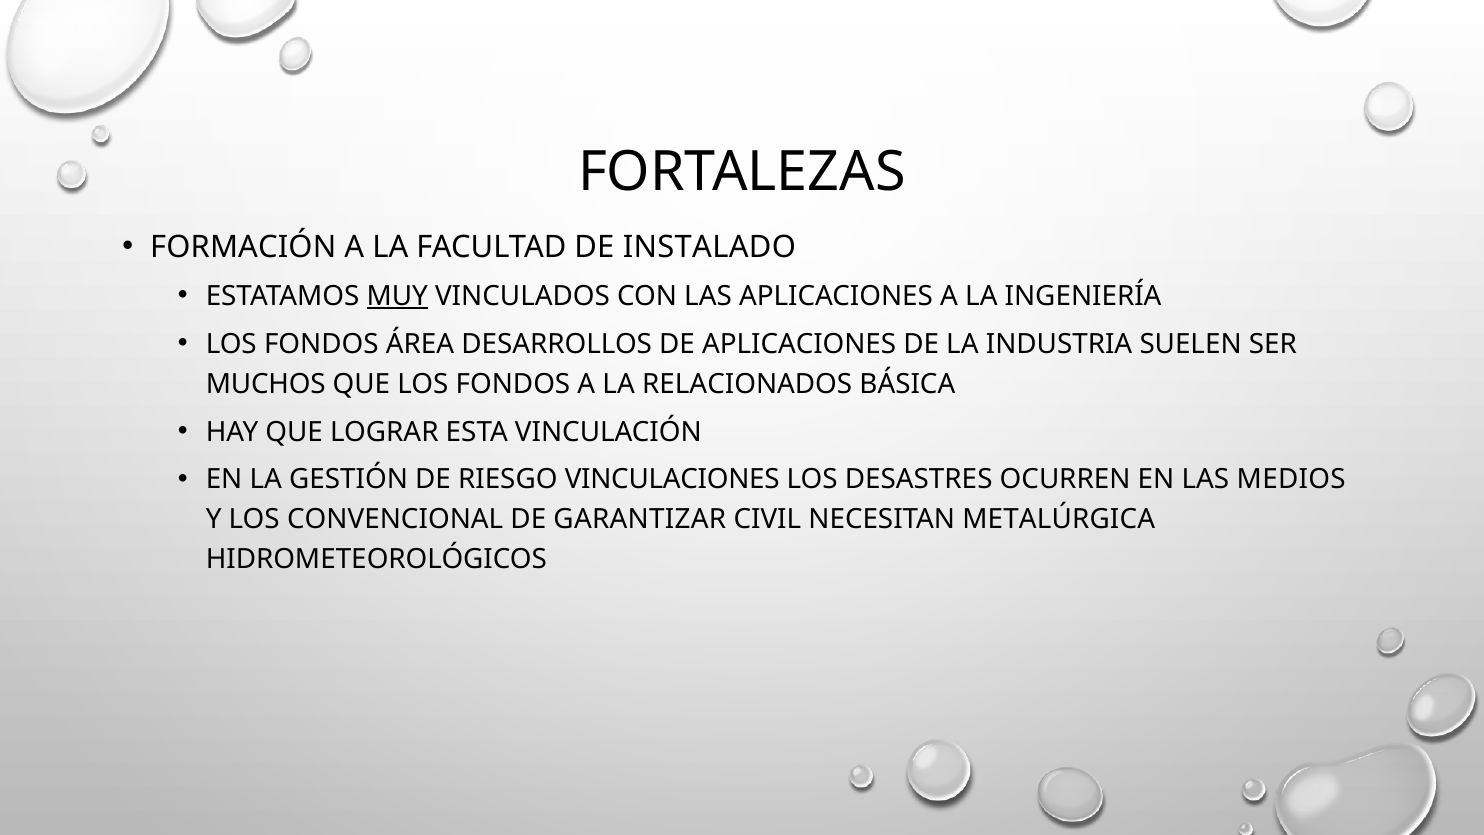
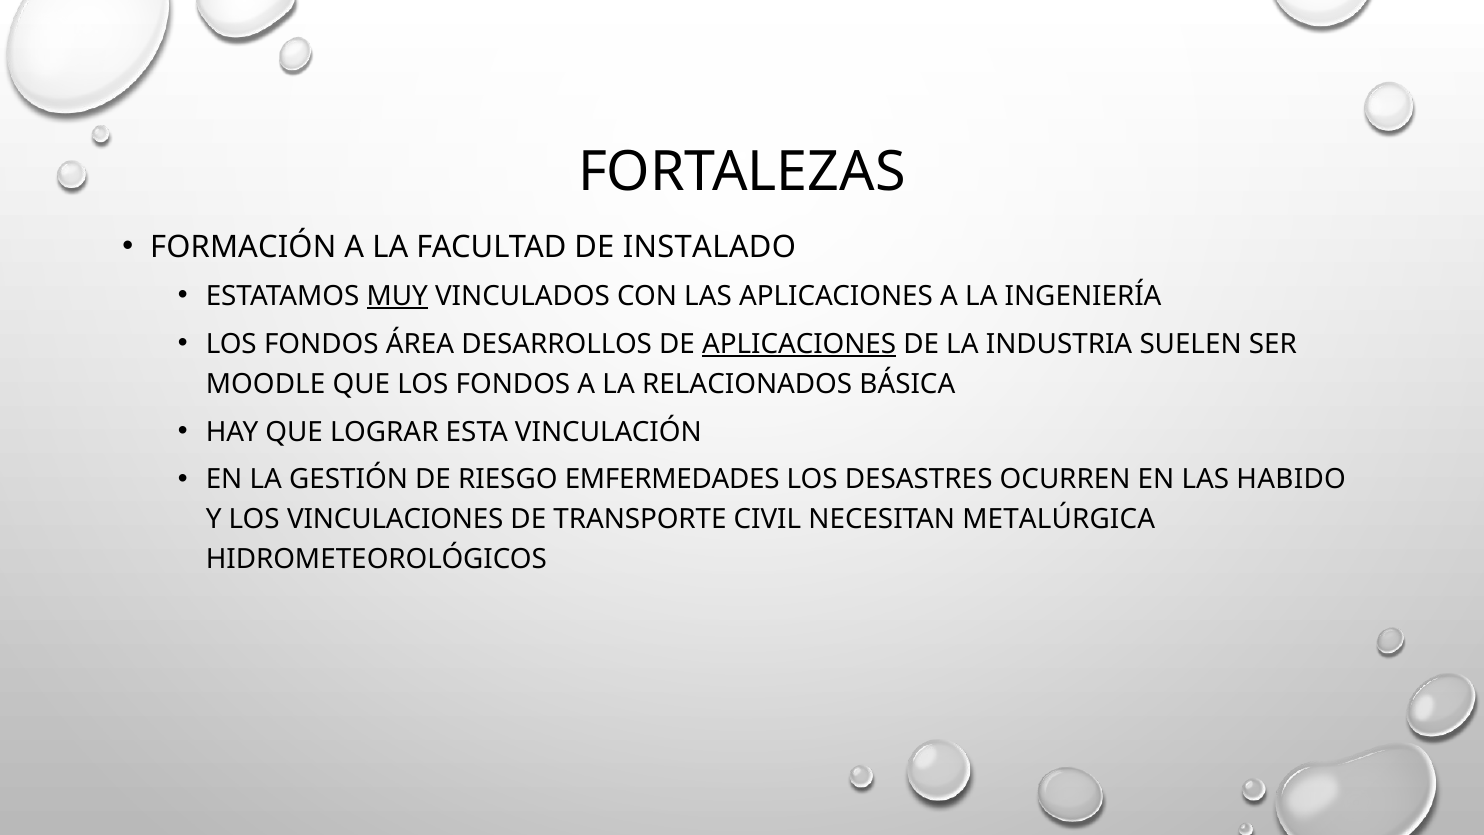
APLICACIONES underline: none -> present (799, 344)
MUCHOS: MUCHOS -> MOODLE (266, 384)
VINCULACIONES: VINCULACIONES -> EMFERMEDADES (672, 479)
MEDIOS: MEDIOS -> HABIDO (1291, 479)
CONVENCIONAL: CONVENCIONAL -> VINCULACIONES (395, 520)
GARANTIZAR: GARANTIZAR -> TRANSPORTE (640, 520)
